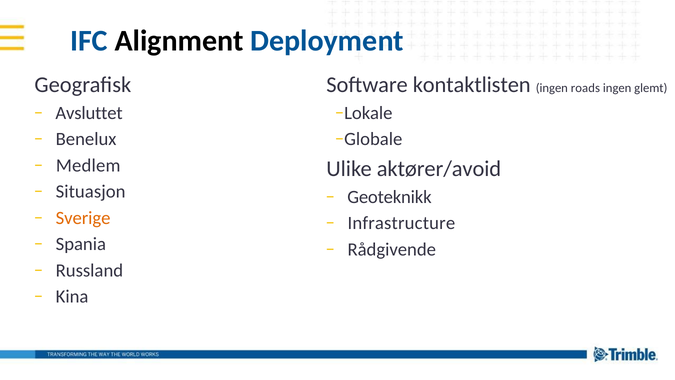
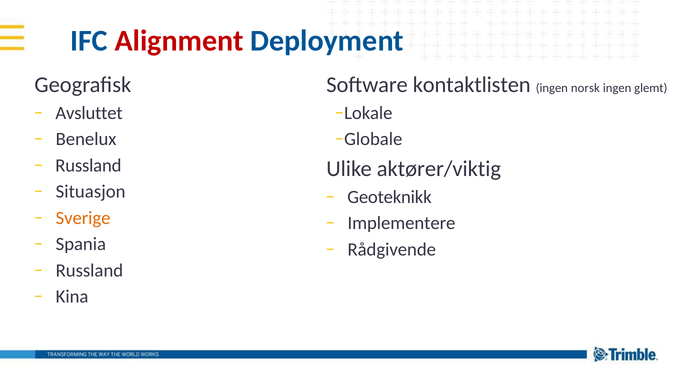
Alignment colour: black -> red (179, 41)
roads: roads -> norsk (585, 88)
Medlem: Medlem -> Russland (88, 165)
aktører/avoid: aktører/avoid -> aktører/viktig (439, 169)
Infrastructure: Infrastructure -> Implementere (401, 223)
